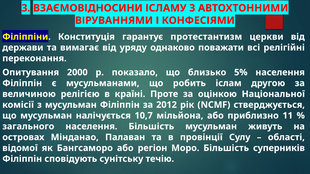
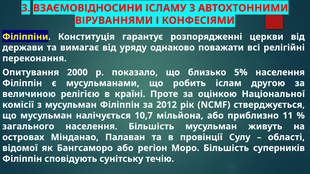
протестантизм: протестантизм -> розпорядженні (206, 37)
